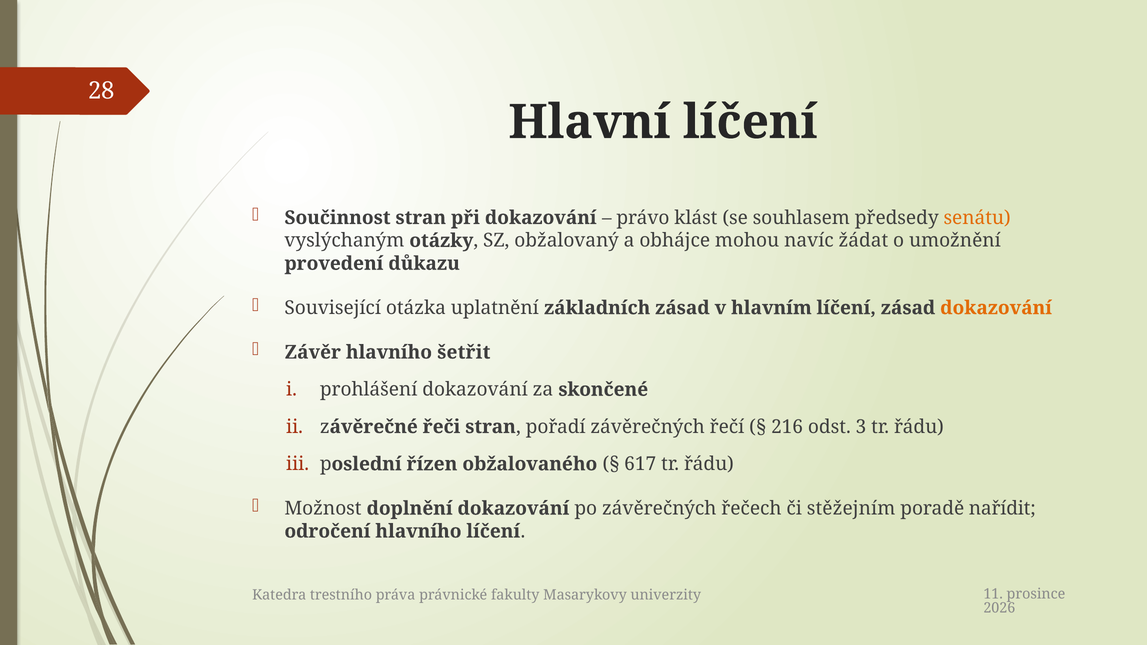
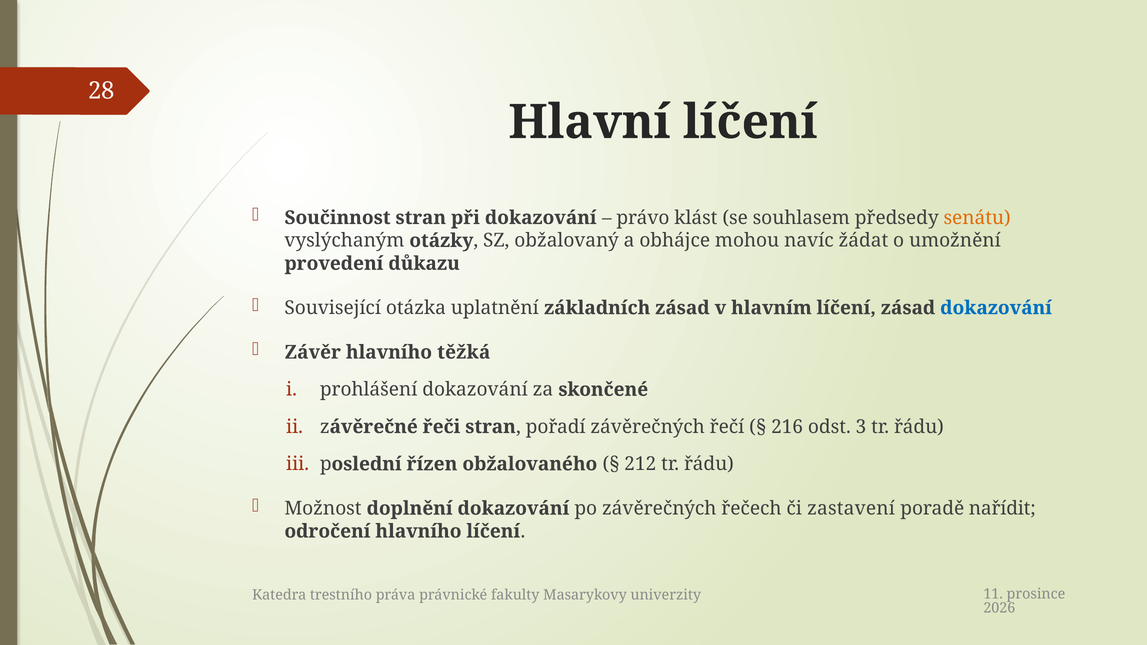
dokazování colour: orange -> blue (996, 308)
šetřit: šetřit -> těžká (464, 352)
617: 617 -> 212 (640, 464)
stěžejním: stěžejním -> zastavení (851, 509)
